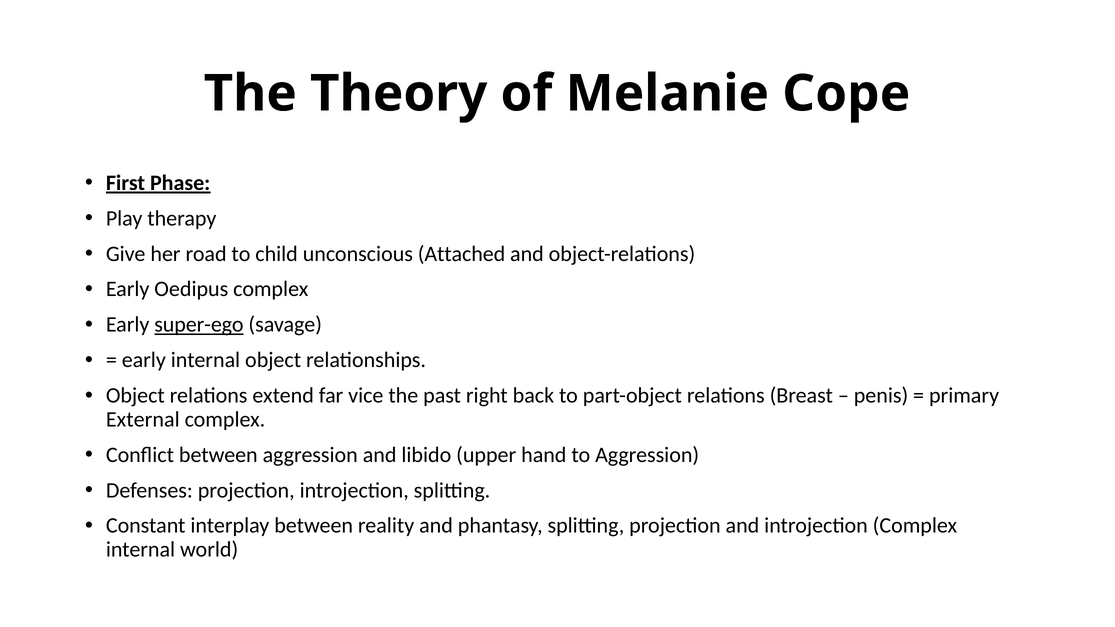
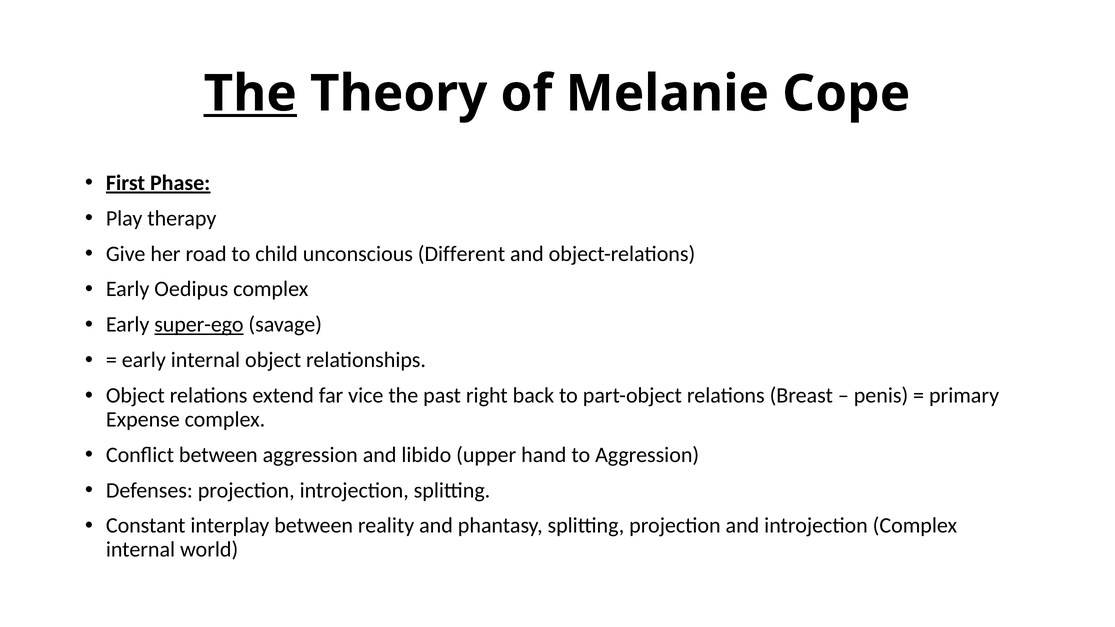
The underline: none -> present (250, 94)
Attached: Attached -> Different (461, 254)
External: External -> Expense (143, 420)
